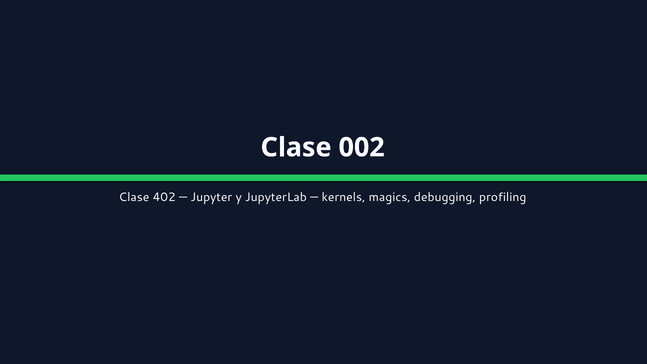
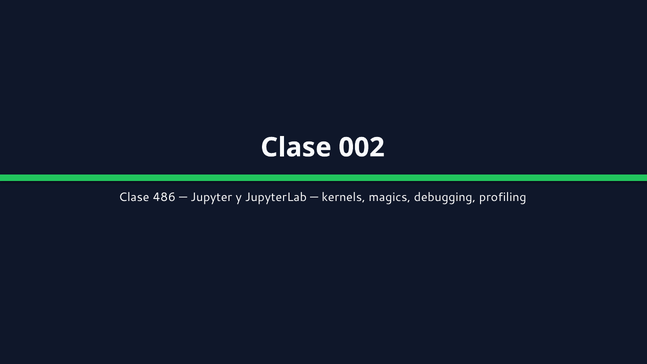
402: 402 -> 486 (164, 197)
